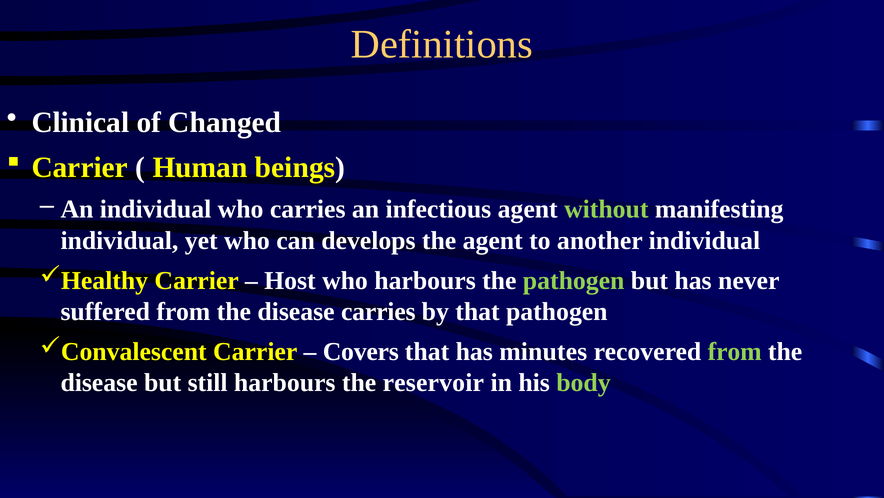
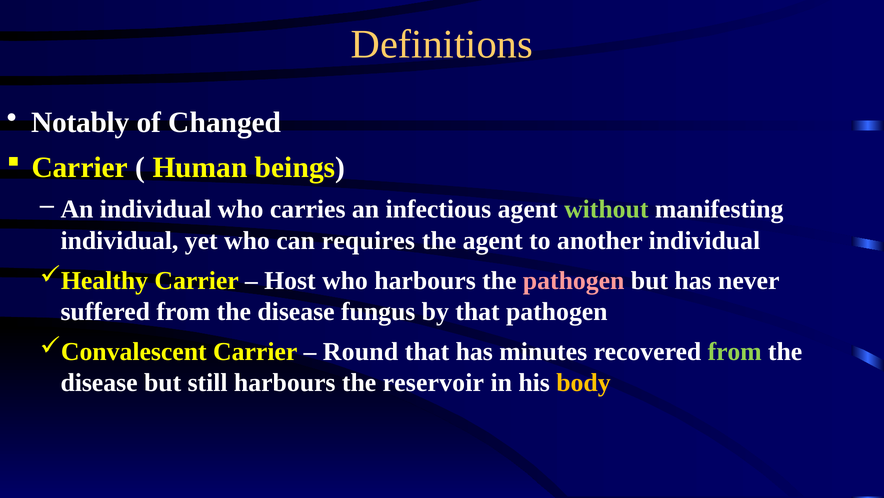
Clinical: Clinical -> Notably (80, 123)
develops: develops -> requires (368, 240)
pathogen colour: light green -> pink (574, 280)
disease carries: carries -> fungus (378, 311)
Covers: Covers -> Round (361, 351)
body colour: light green -> yellow (584, 382)
